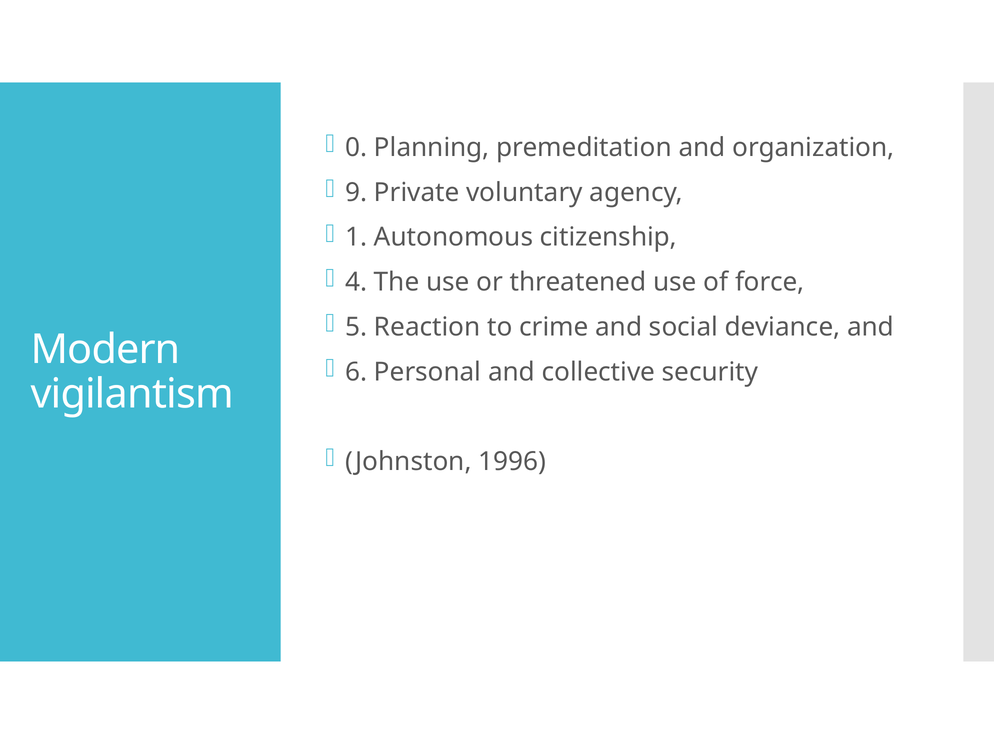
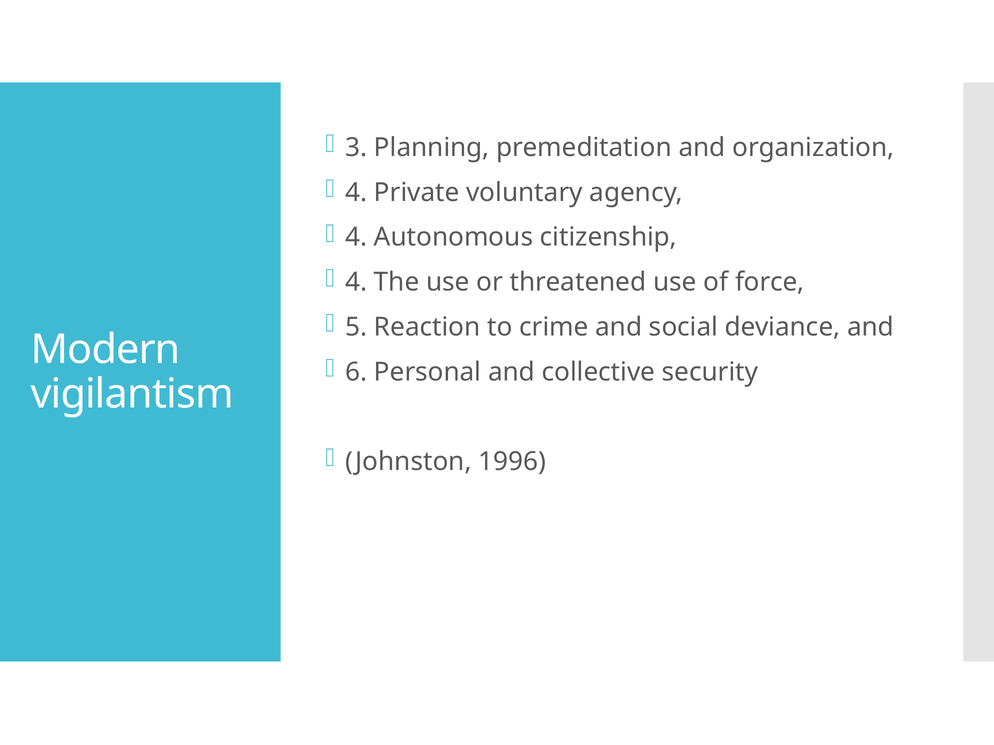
0: 0 -> 3 (356, 148)
9: 9 -> 4 (356, 193)
1: 1 -> 4 (356, 237)
